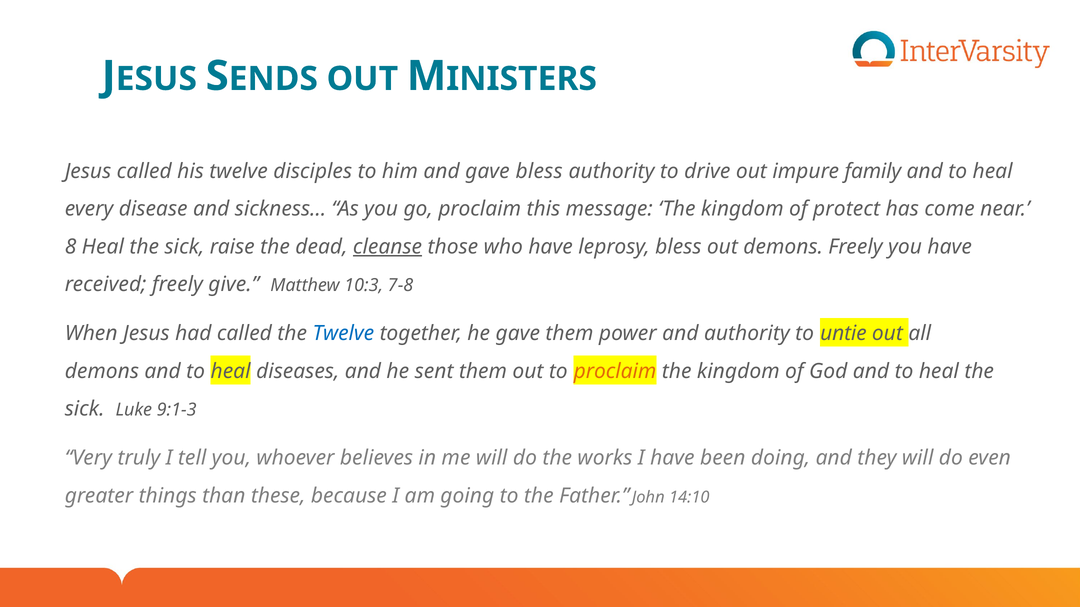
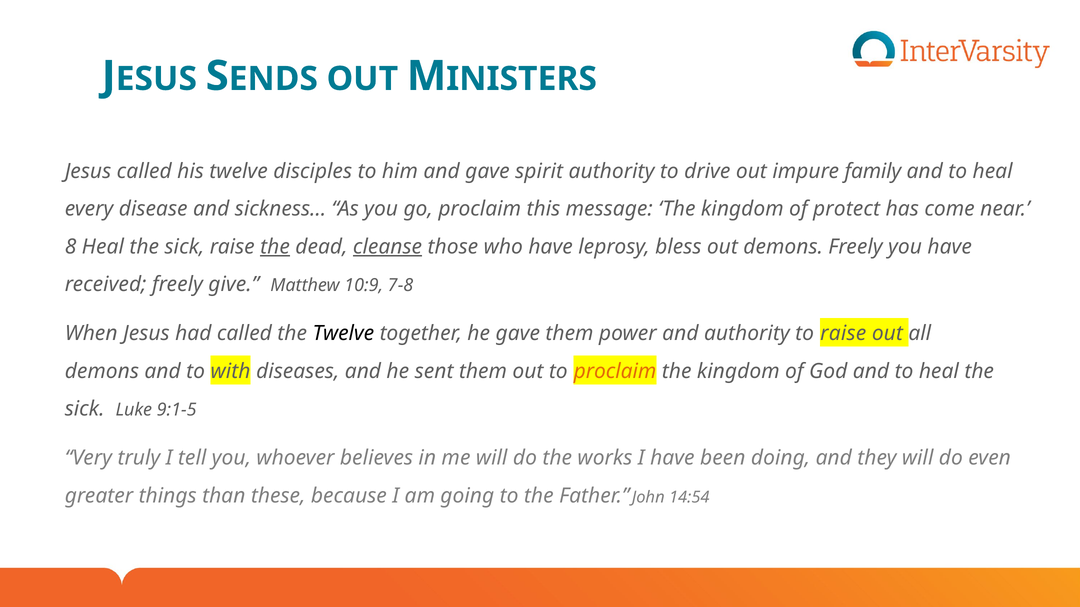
gave bless: bless -> spirit (539, 171)
the underline: none -> present (275, 247)
10:3: 10:3 -> 10:9 (364, 286)
Twelve colour: blue -> black (343, 334)
to untie: untie -> raise (843, 334)
demons and to heal: heal -> with (231, 371)
9:1-3: 9:1-3 -> 9:1-5 (177, 410)
14:10: 14:10 -> 14:54 (689, 498)
